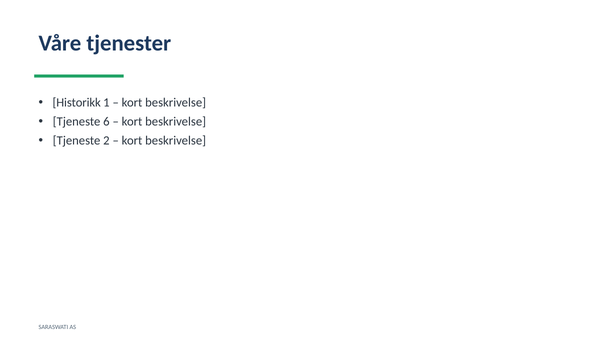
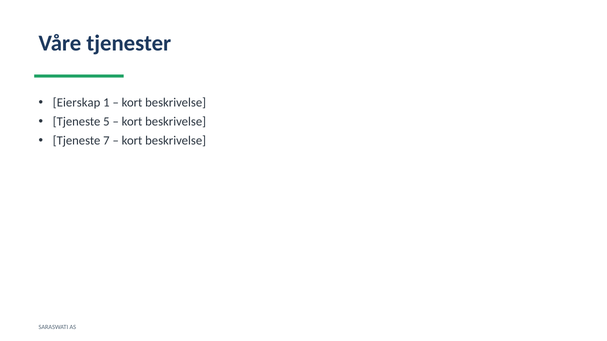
Historikk: Historikk -> Eierskap (77, 103)
6: 6 -> 5 (106, 122)
2: 2 -> 7 (106, 141)
